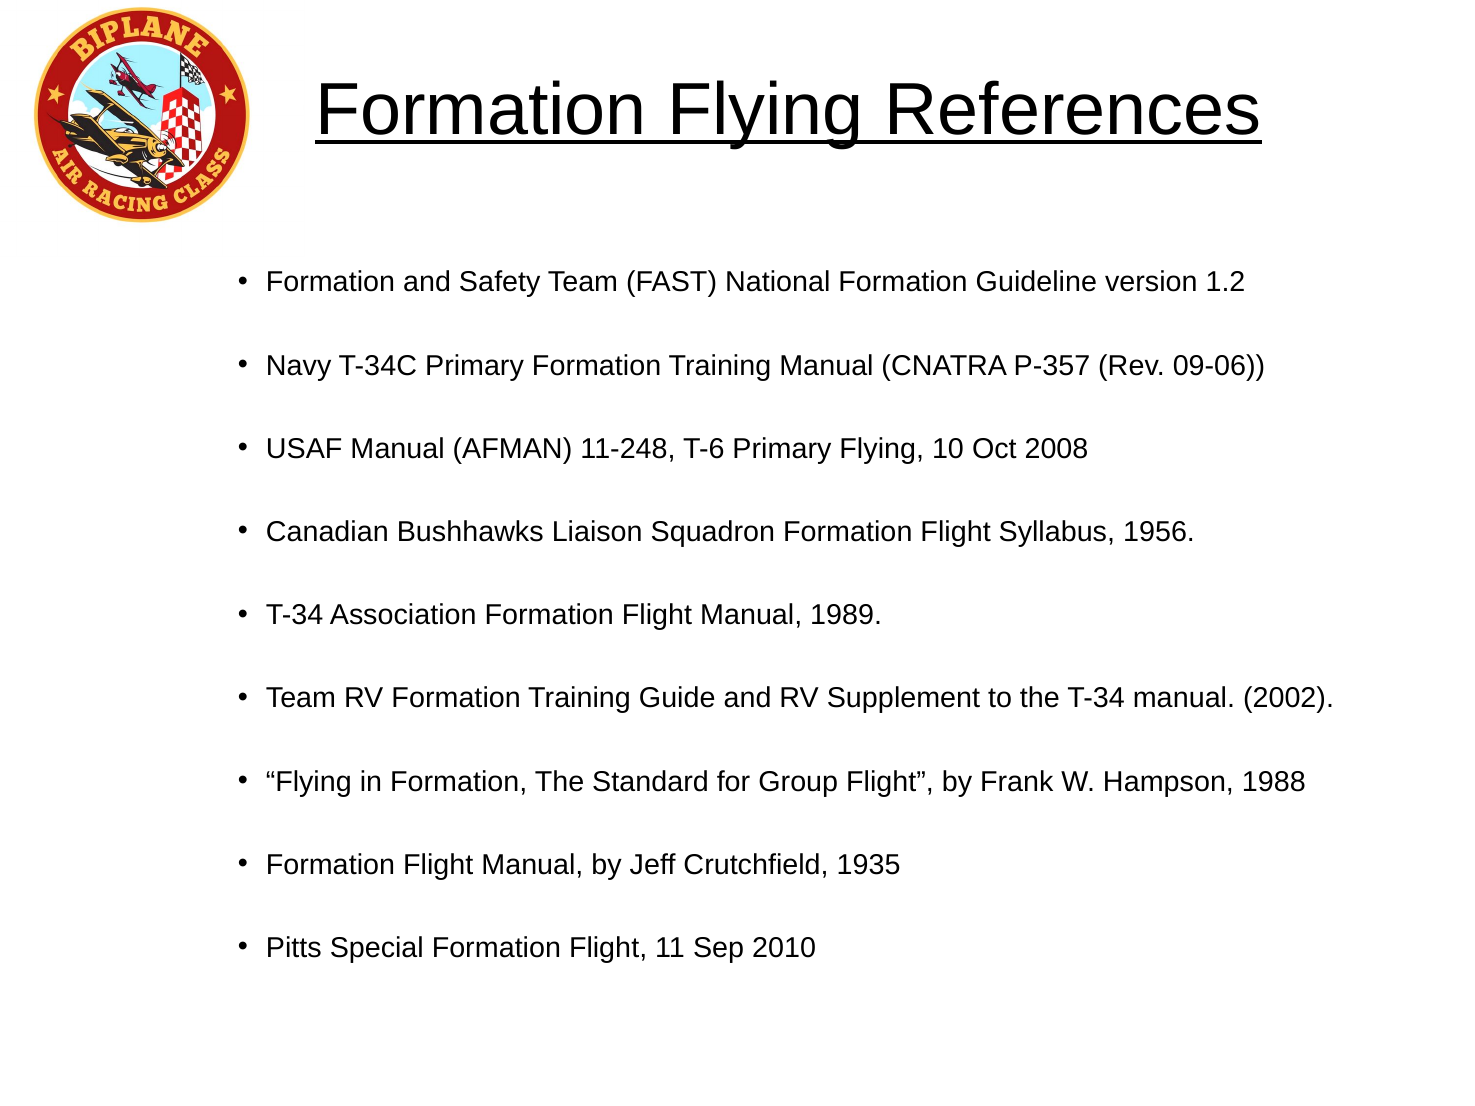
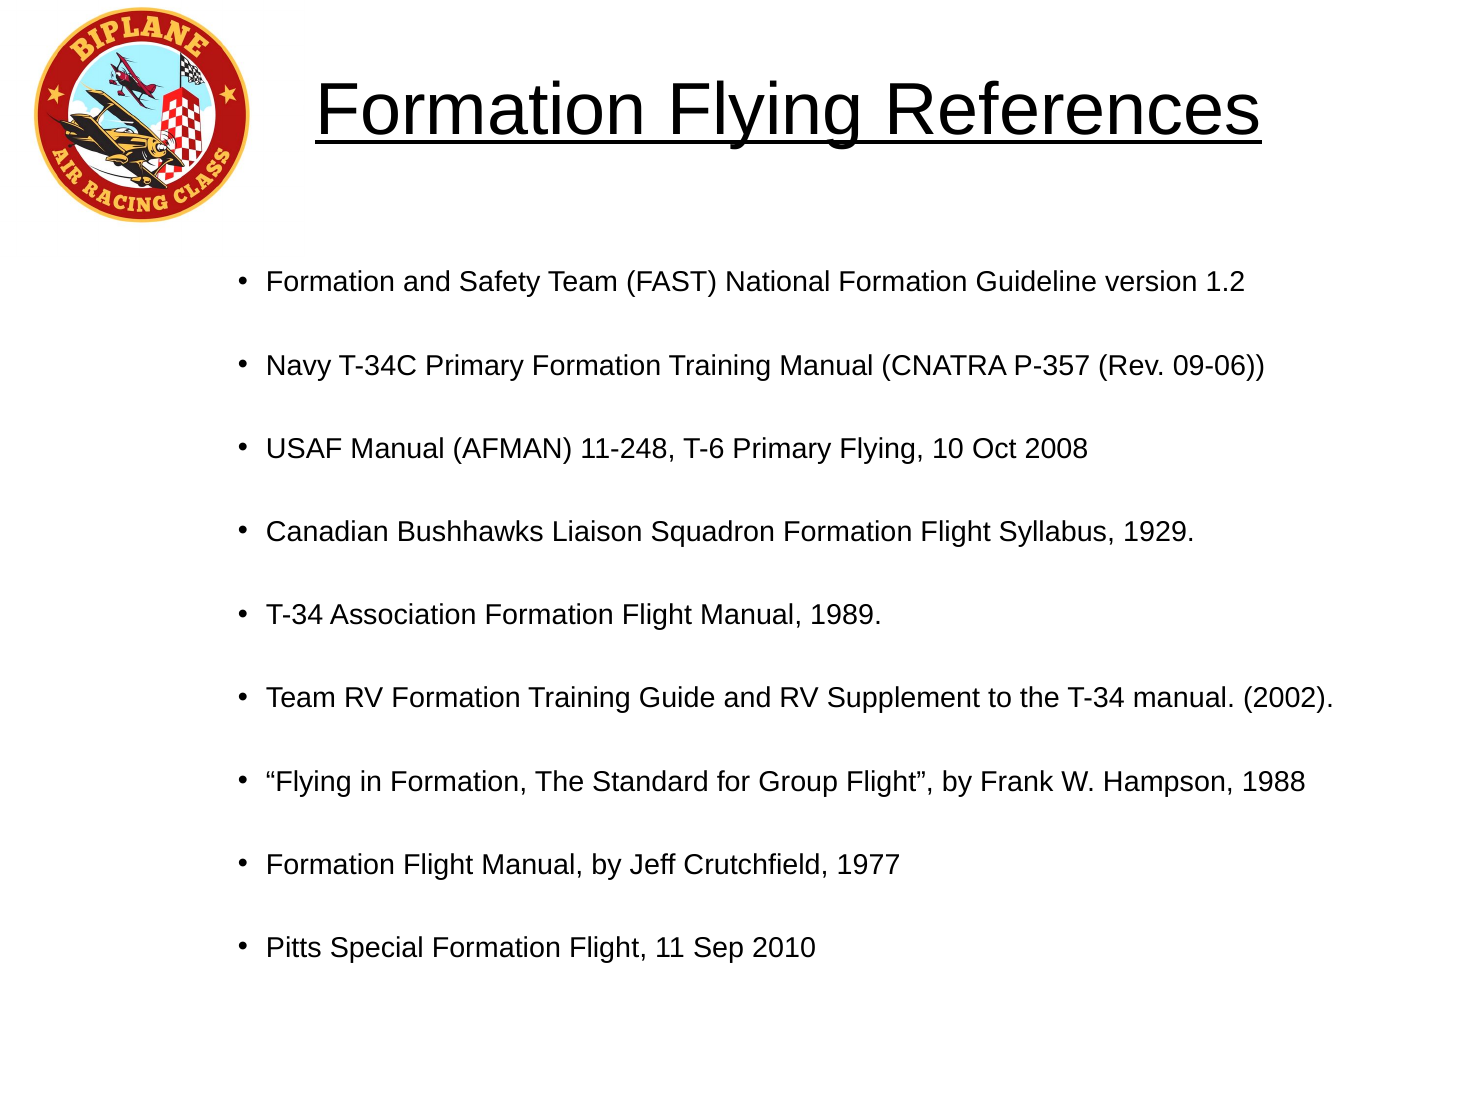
1956: 1956 -> 1929 (1159, 532)
1935: 1935 -> 1977 (869, 865)
